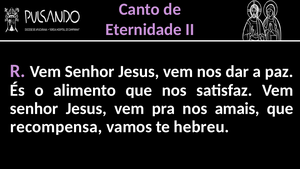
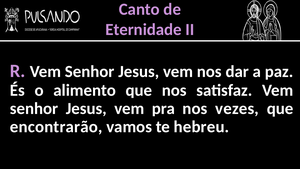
amais: amais -> vezes (237, 108)
recompensa: recompensa -> encontrarão (56, 127)
